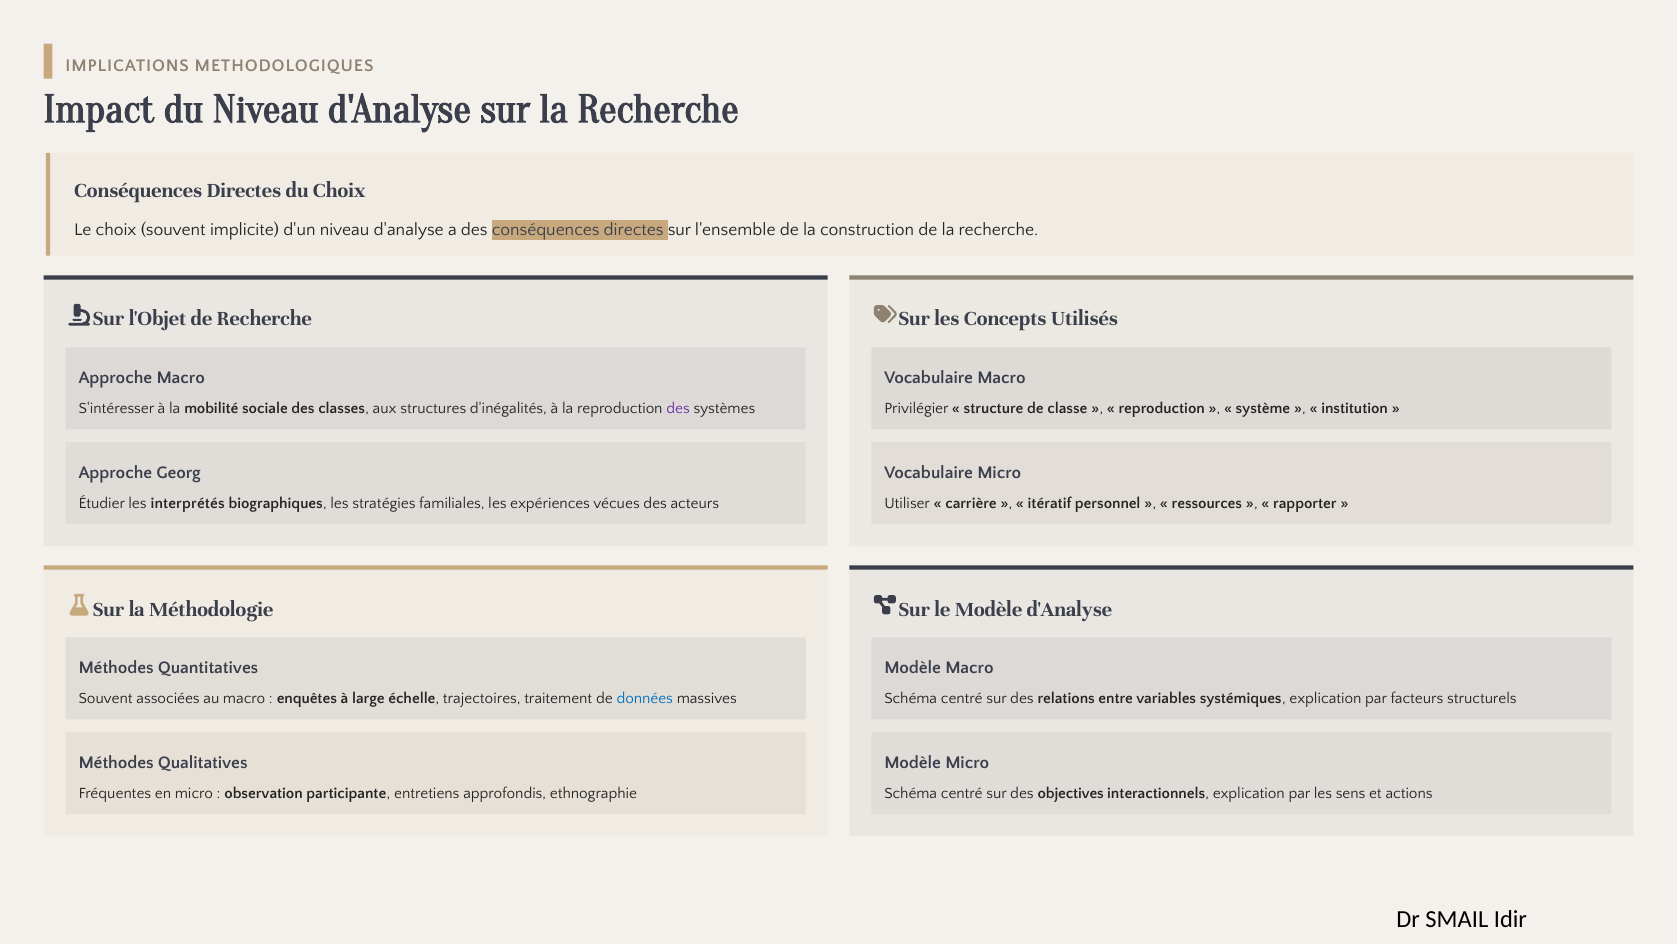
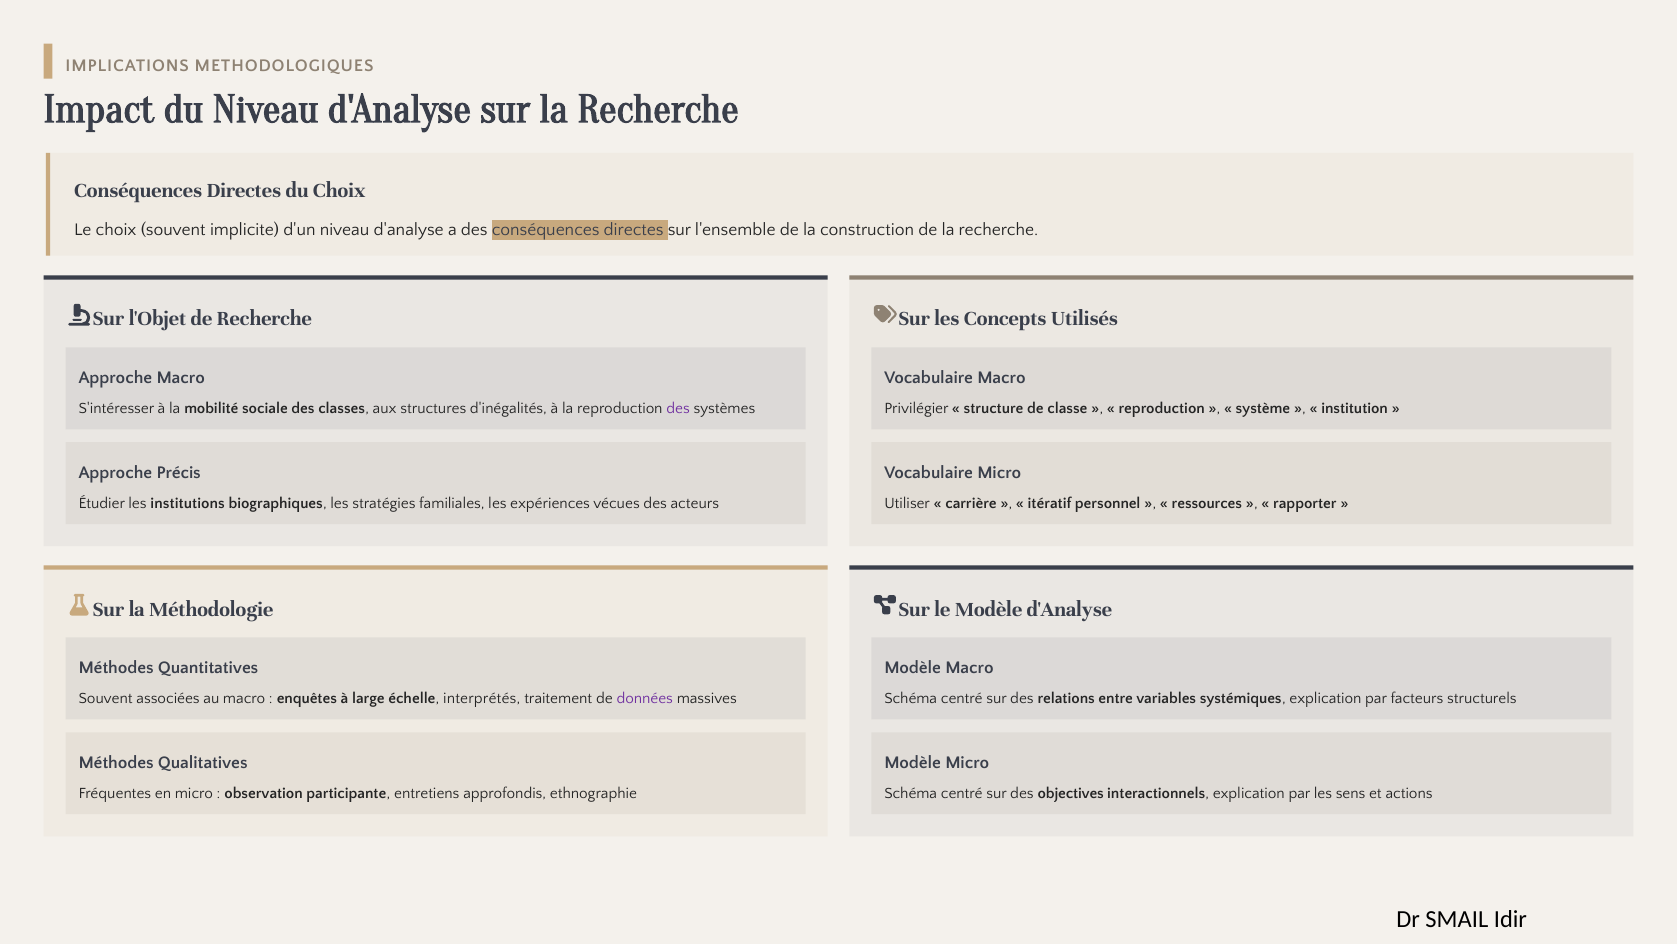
Georg: Georg -> Précis (179, 472)
interprétés: interprétés -> institutions (188, 503)
trajectoires: trajectoires -> interprétés (482, 698)
données colour: blue -> purple (645, 698)
